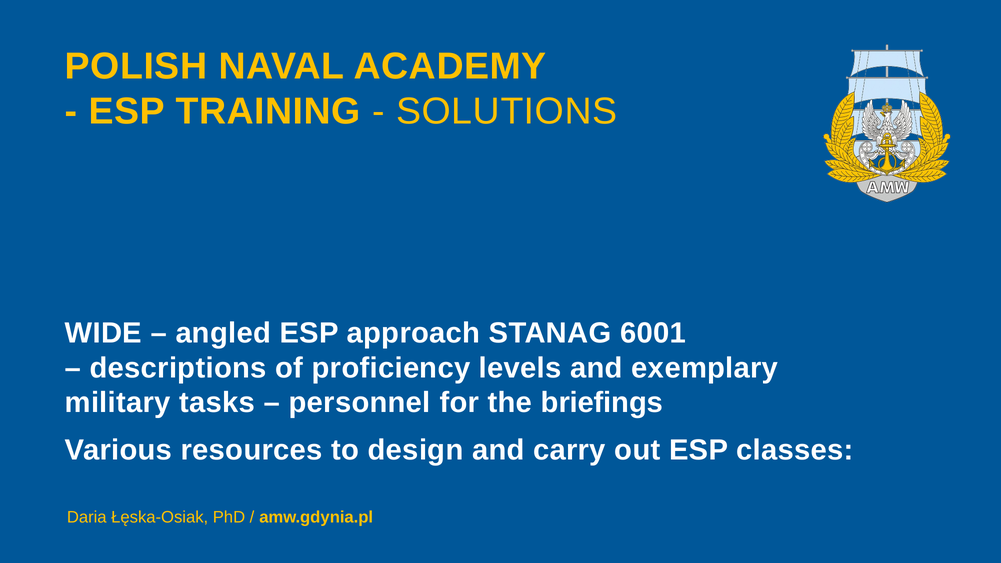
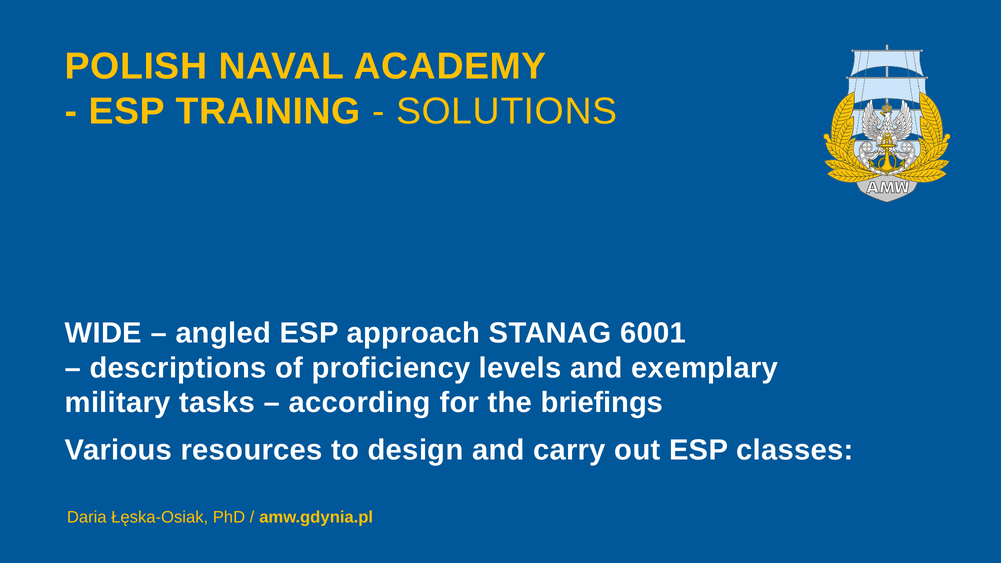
personnel: personnel -> according (360, 403)
